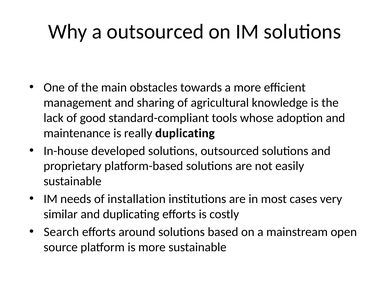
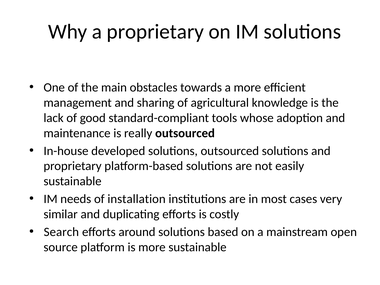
a outsourced: outsourced -> proprietary (155, 32)
really duplicating: duplicating -> outsourced (185, 133)
